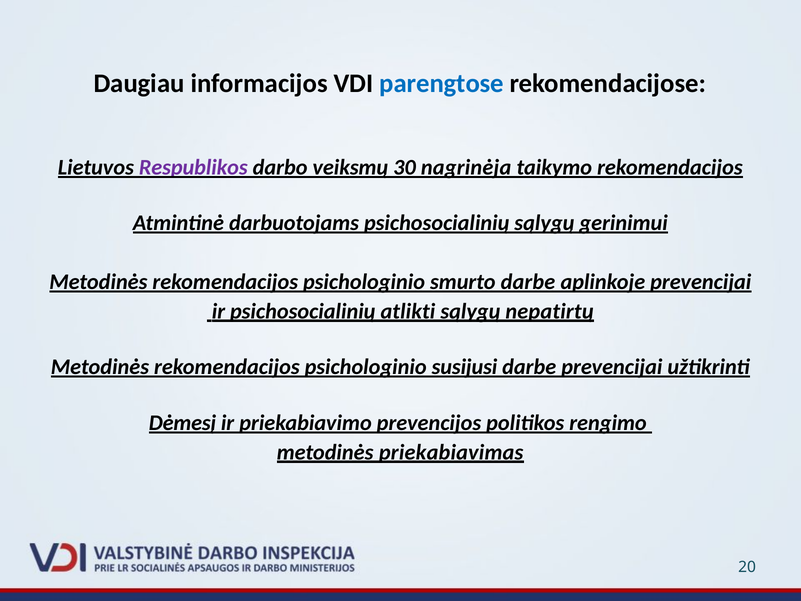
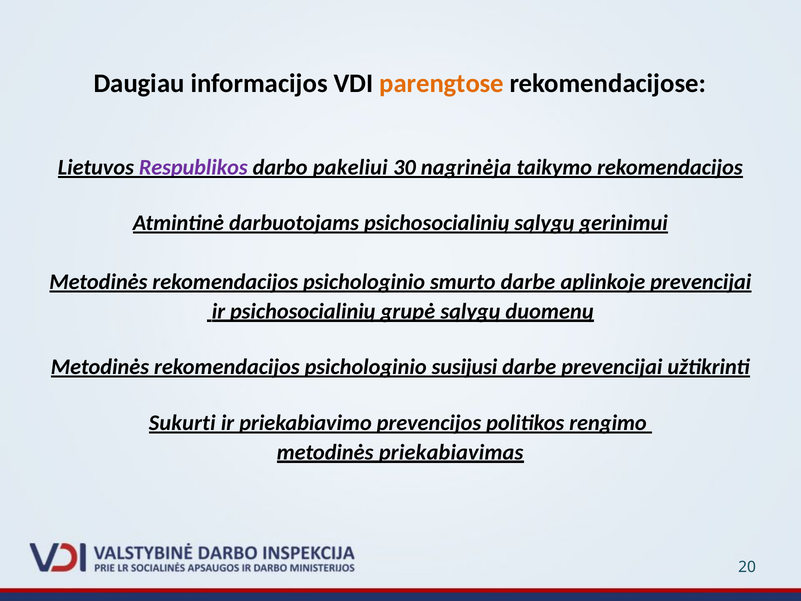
parengtose colour: blue -> orange (442, 83)
veiksmų: veiksmų -> pakeliui (350, 167)
atlikti: atlikti -> grupė (408, 311)
nepatirtų: nepatirtų -> duomenų (550, 311)
Dėmesį: Dėmesį -> Sukurti (182, 423)
